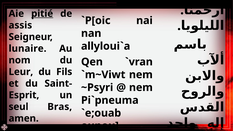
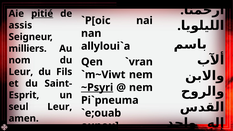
lunaire: lunaire -> milliers (28, 49)
~Psyri underline: none -> present (97, 87)
seul Bras: Bras -> Leur (60, 107)
